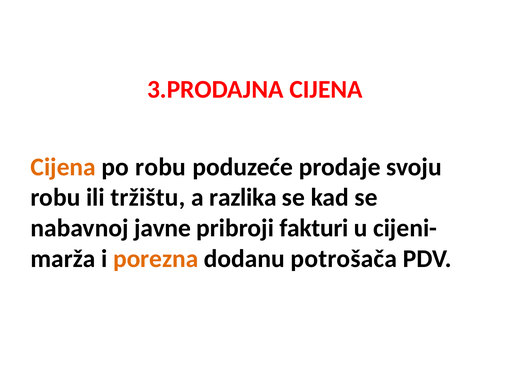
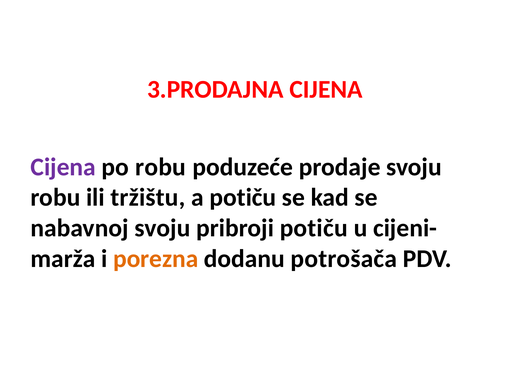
Cijena colour: orange -> purple (63, 167)
a razlika: razlika -> potiču (243, 197)
nabavnoj javne: javne -> svoju (162, 228)
pribroji fakturi: fakturi -> potiču (314, 228)
